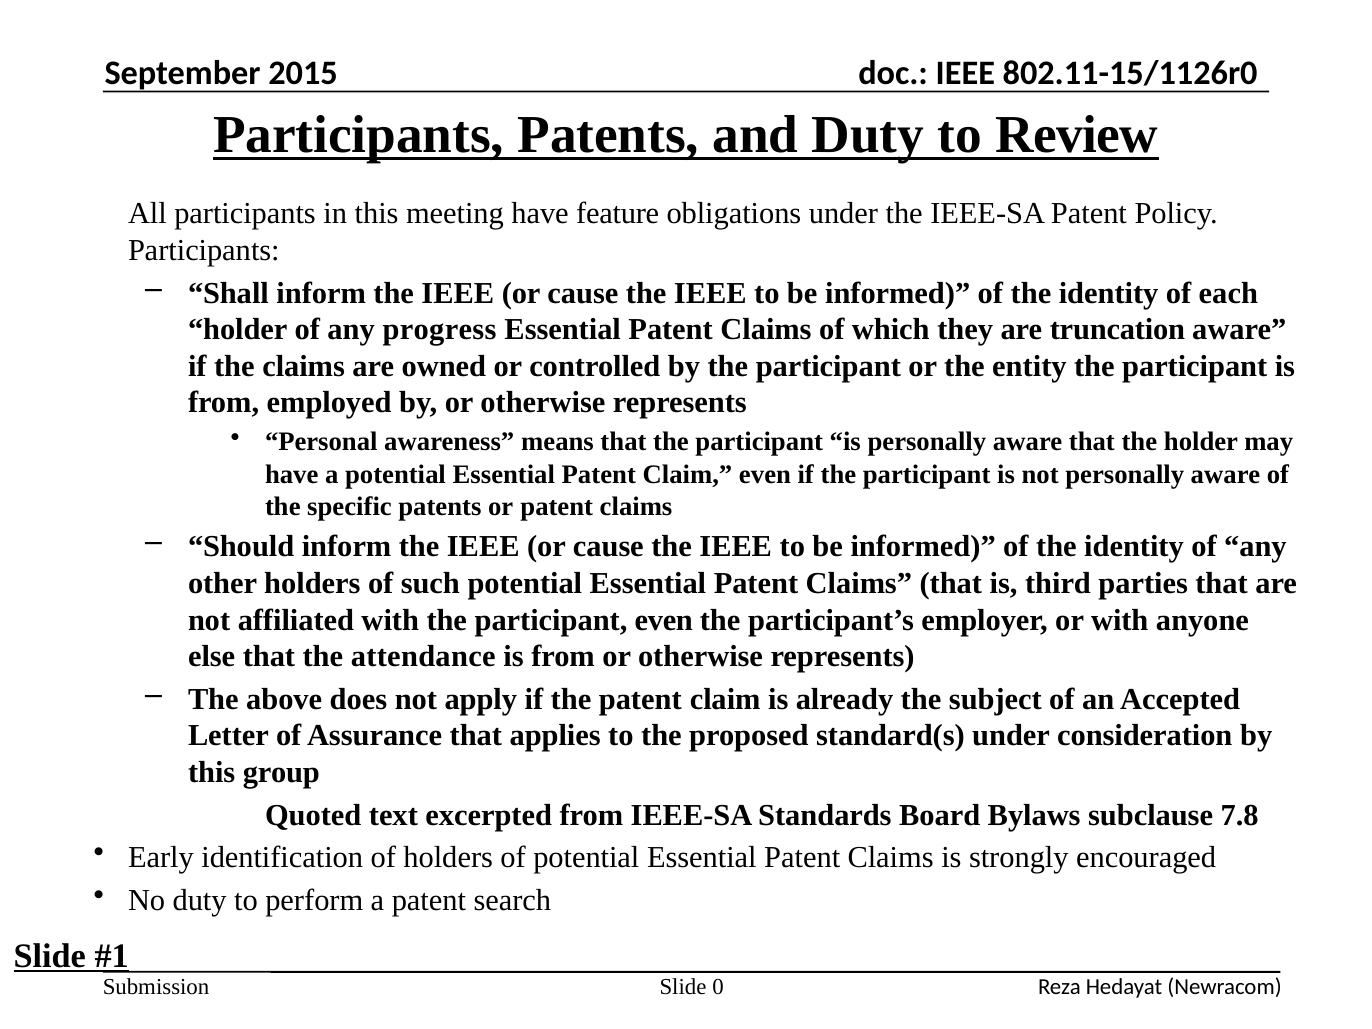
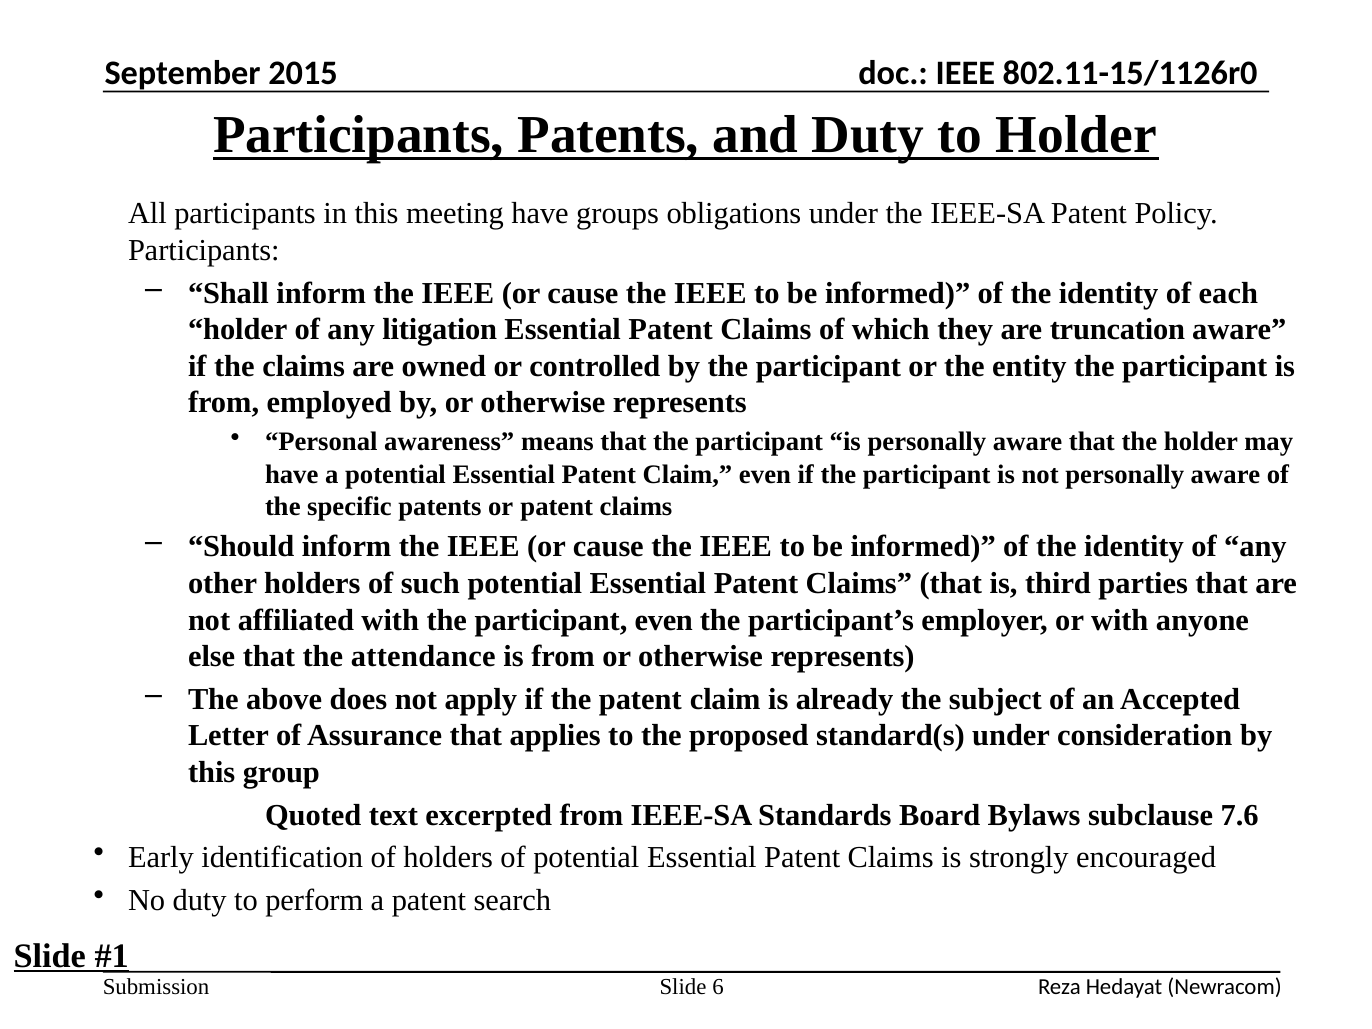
to Review: Review -> Holder (1076, 135)
feature: feature -> groups (618, 214)
progress: progress -> litigation (440, 330)
7.8: 7.8 -> 7.6 (1240, 815)
0: 0 -> 6 (718, 987)
